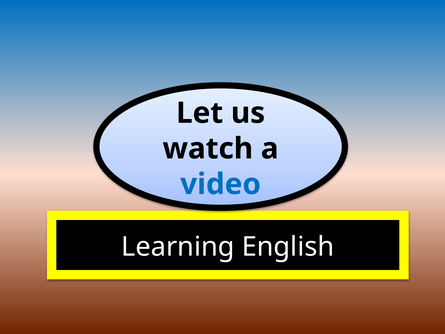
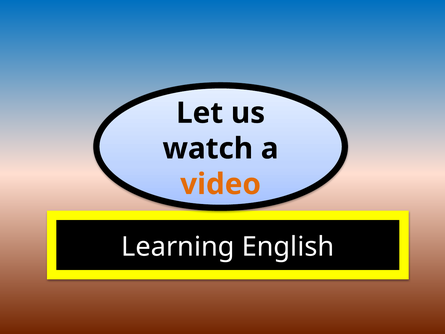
video colour: blue -> orange (221, 184)
